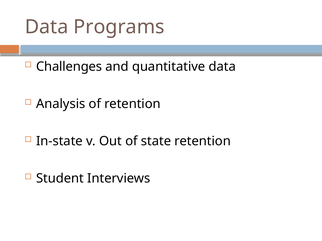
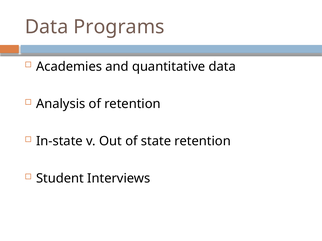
Challenges: Challenges -> Academies (69, 67)
